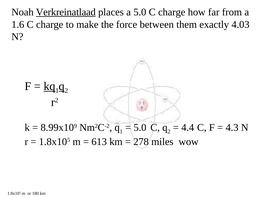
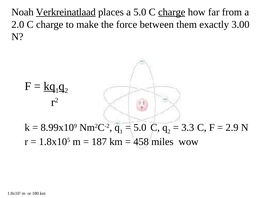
charge underline: none -> present (172, 12)
1.6: 1.6 -> 2.0 (18, 24)
4.03: 4.03 -> 3.00 (240, 24)
4.4: 4.4 -> 3.3 (188, 128)
4.3: 4.3 -> 2.9 (232, 128)
613: 613 -> 187 (99, 142)
278: 278 -> 458 (141, 142)
